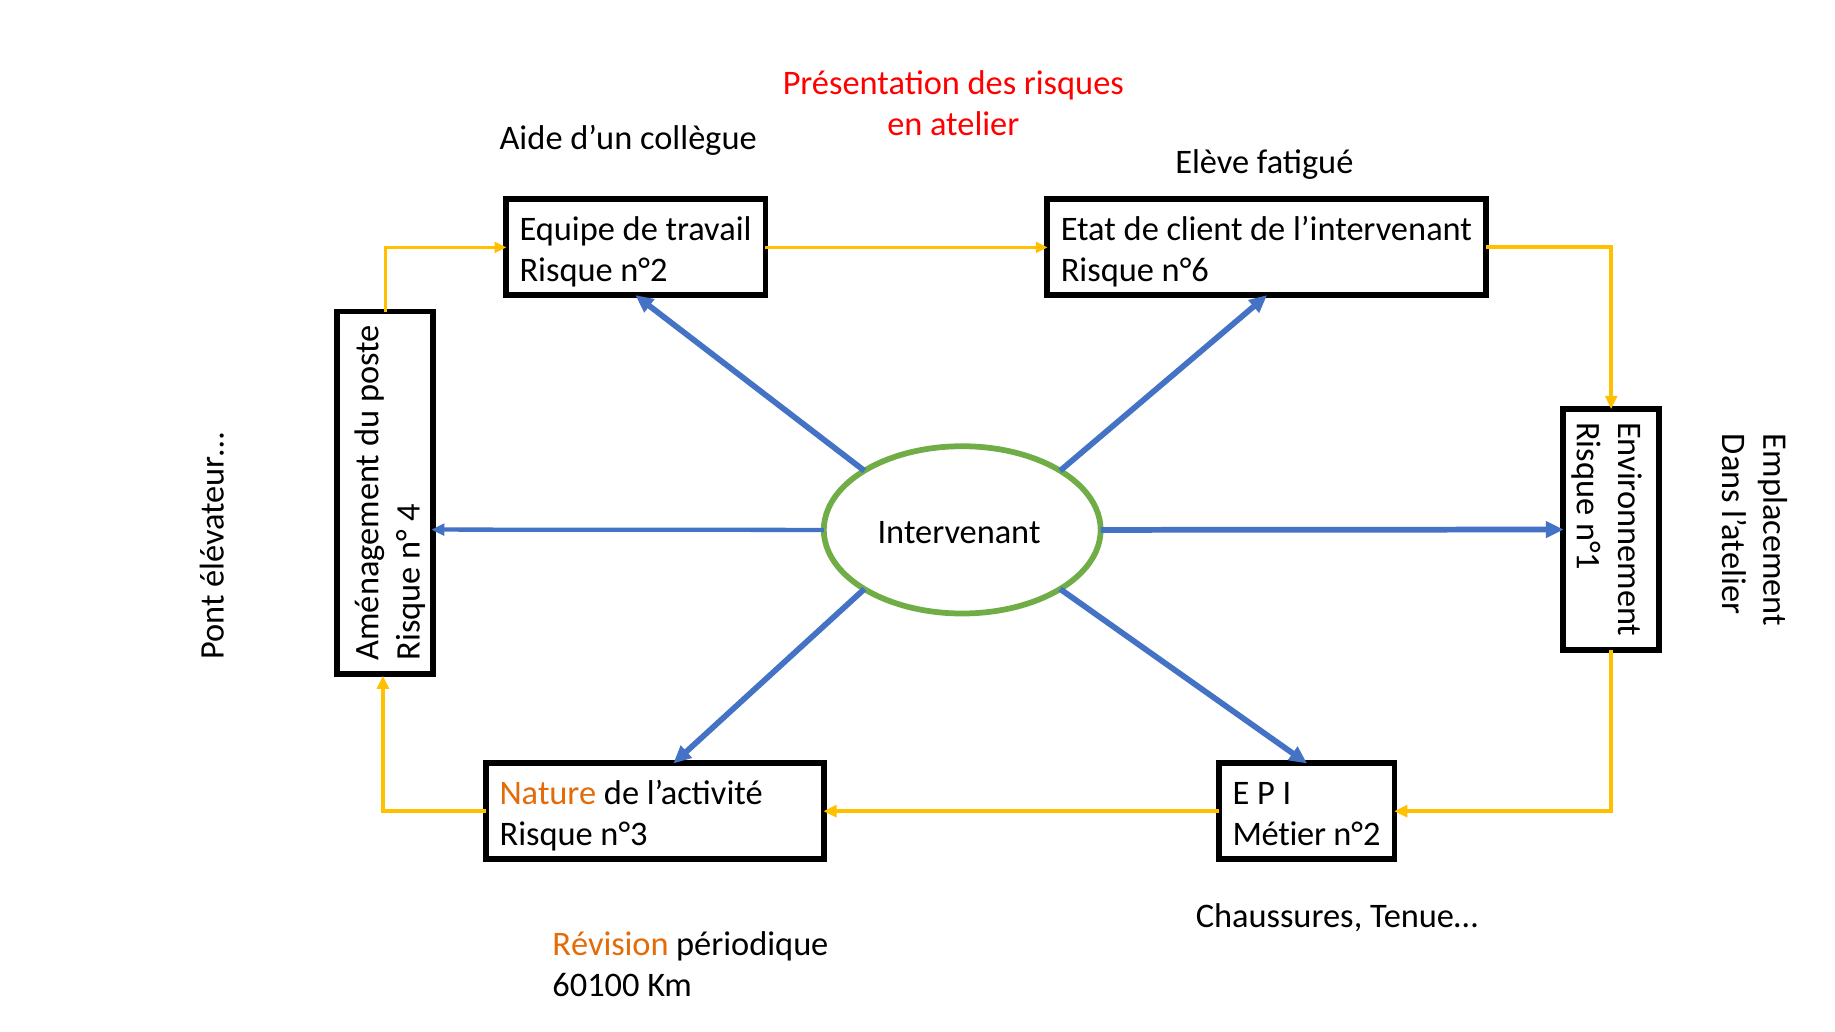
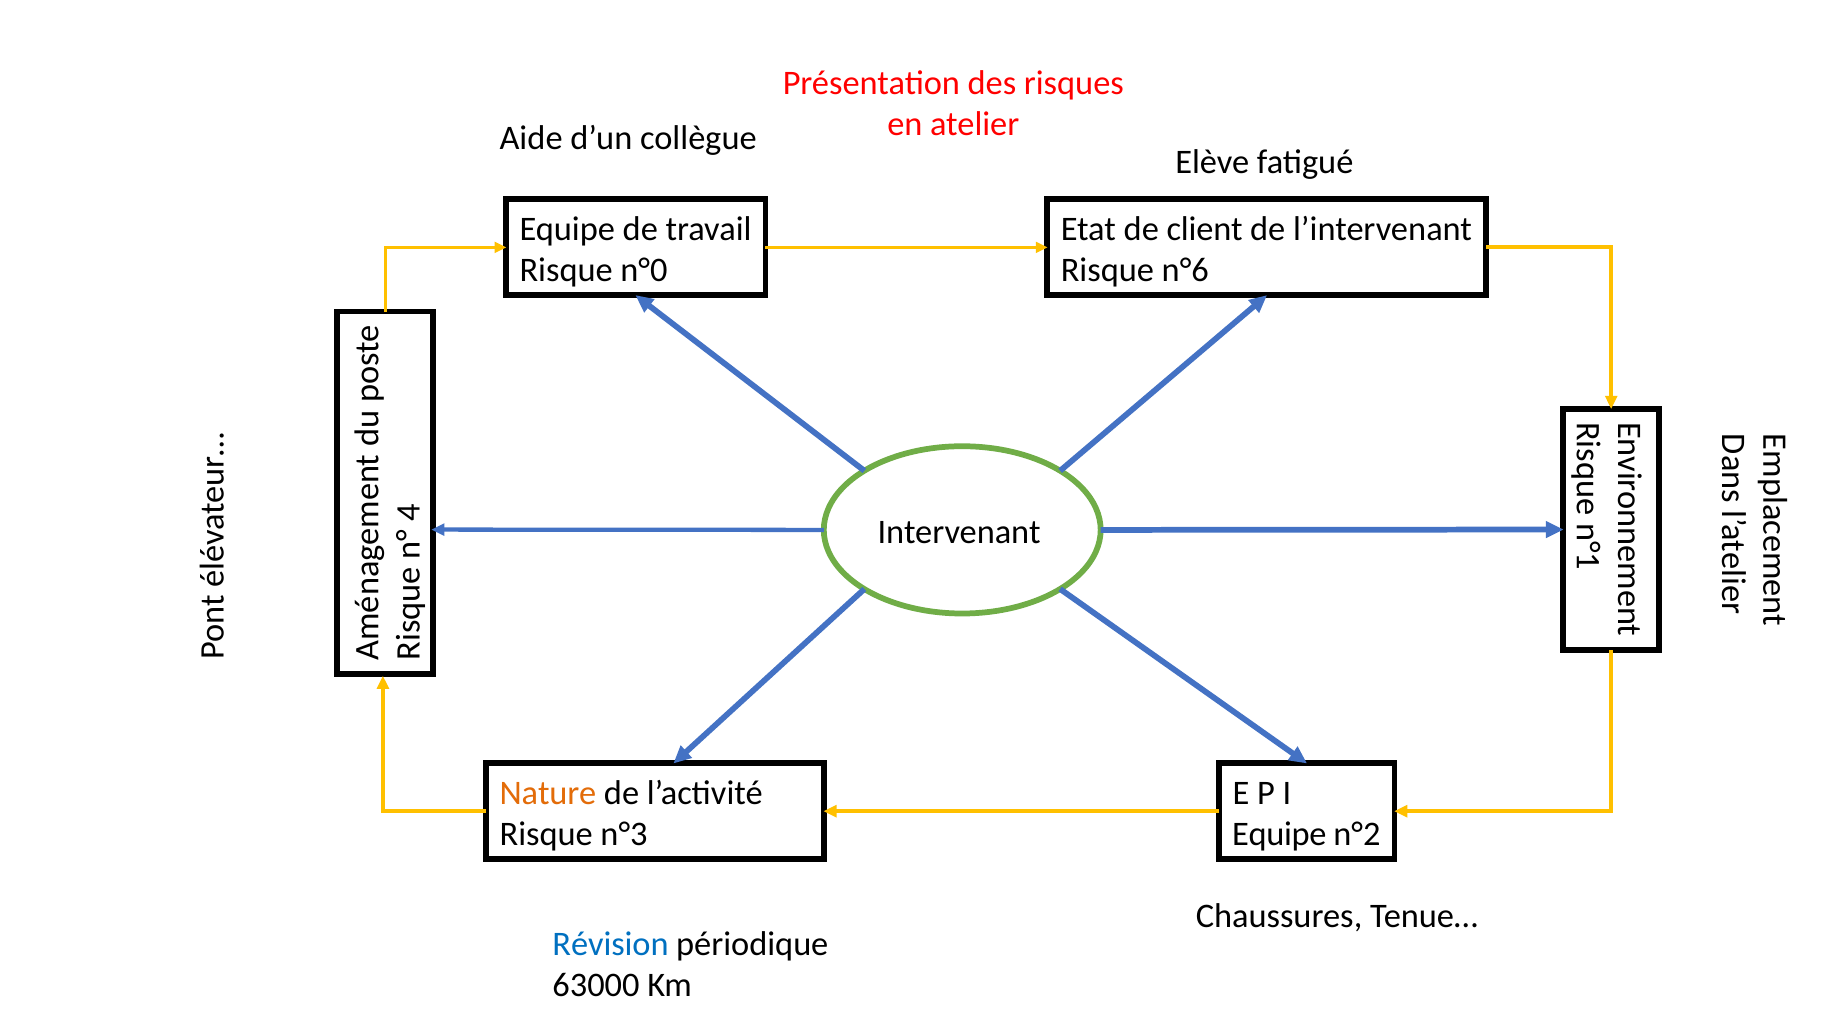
Risque n°2: n°2 -> n°0 (644, 270)
Métier: Métier -> Equipe (1279, 834)
Révision colour: orange -> blue (611, 944)
60100: 60100 -> 63000 (596, 986)
